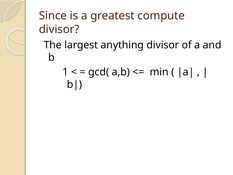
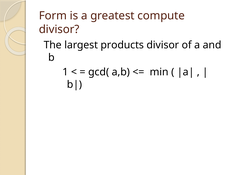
Since: Since -> Form (53, 16)
anything: anything -> products (122, 45)
